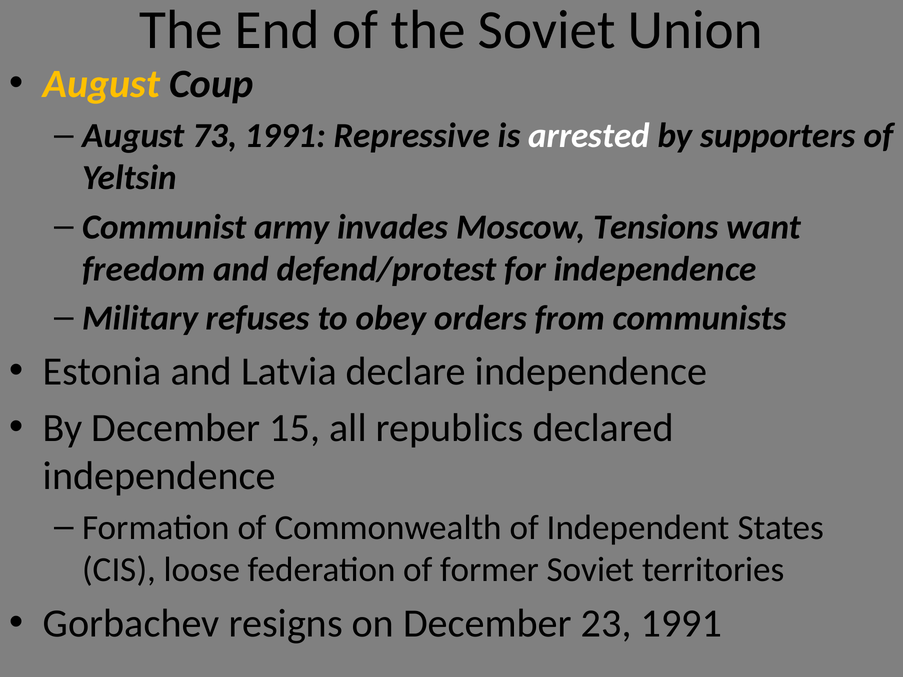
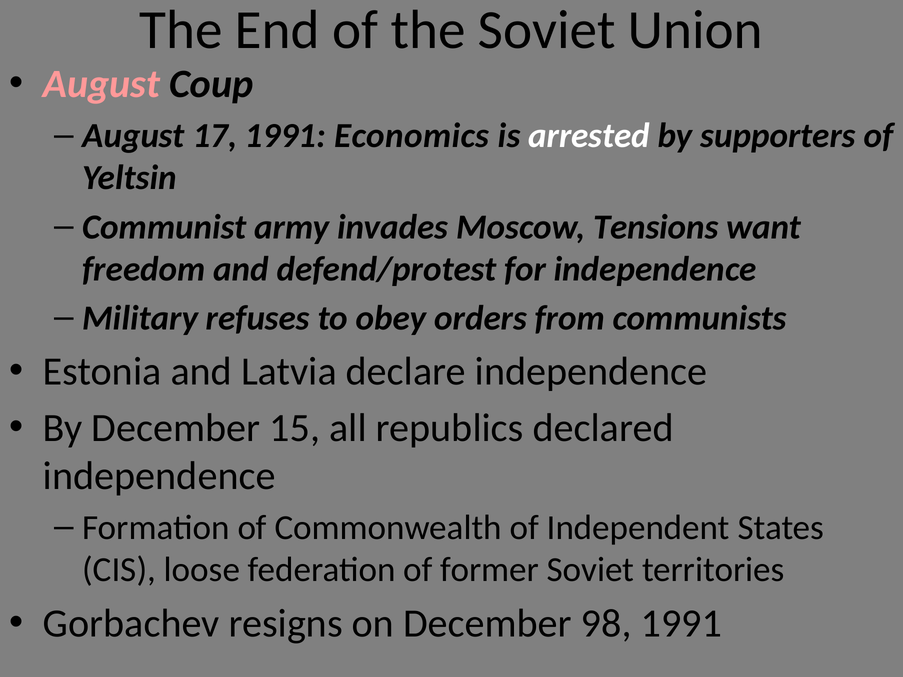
August colour: yellow -> pink (101, 84)
73: 73 -> 17 (215, 136)
Repressive: Repressive -> Economics (412, 136)
23: 23 -> 98 (606, 624)
